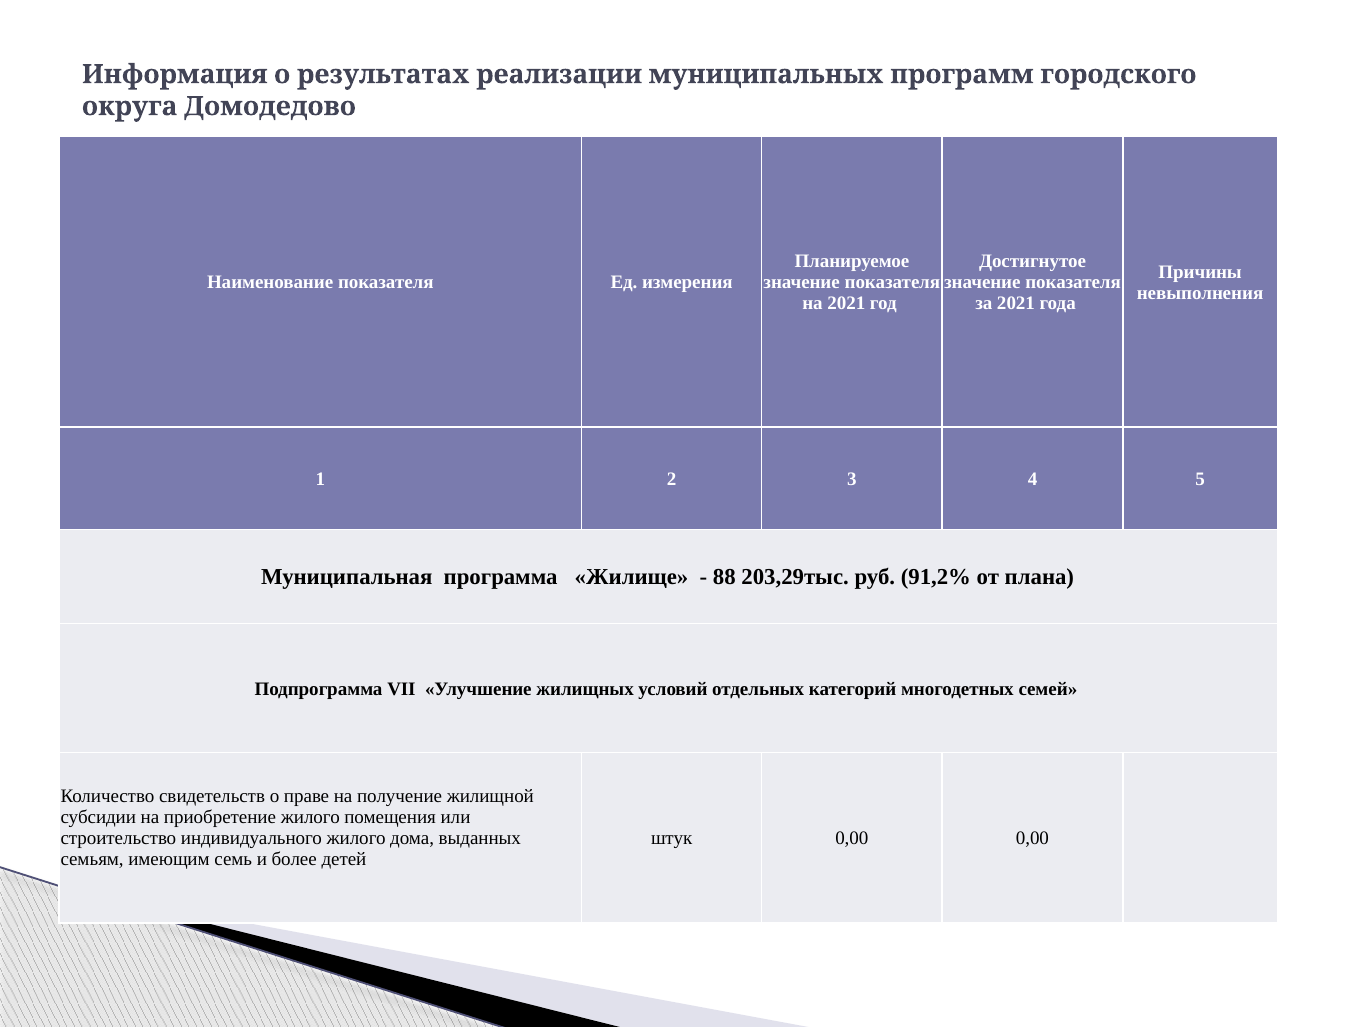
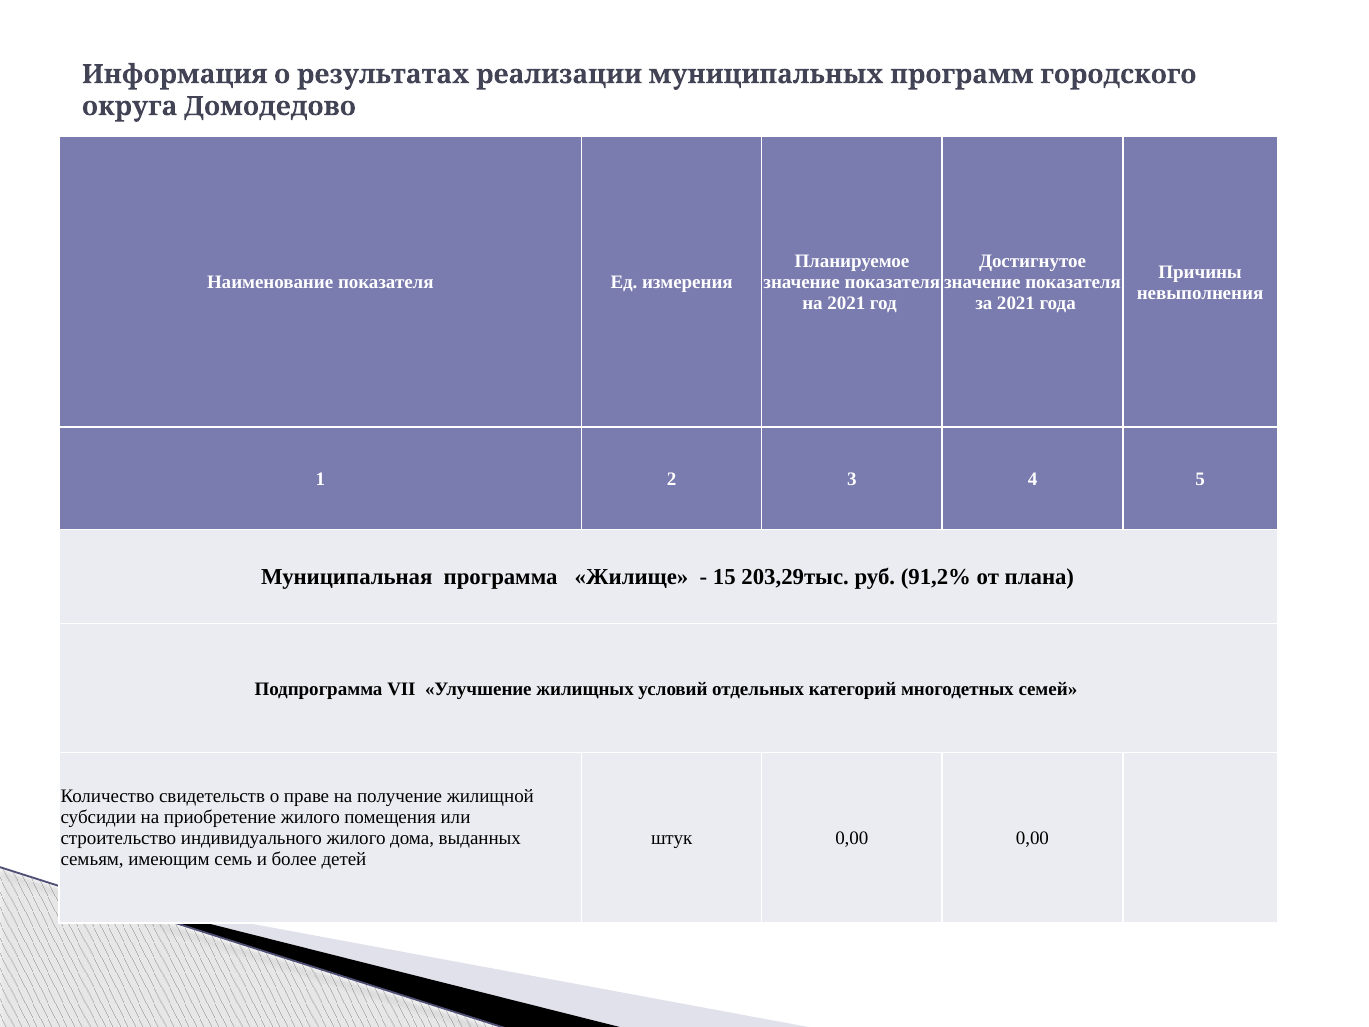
88: 88 -> 15 (724, 577)
